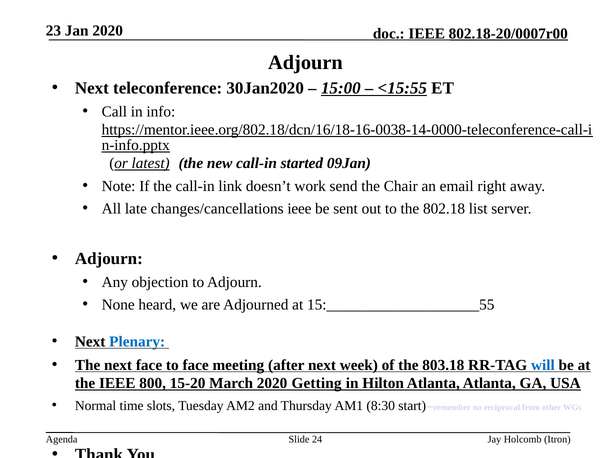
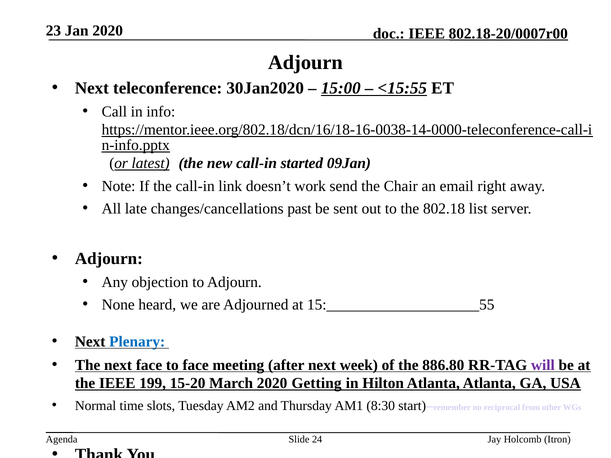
changes/cancellations ieee: ieee -> past (299, 209)
803.18: 803.18 -> 886.80 (443, 365)
will colour: blue -> purple (543, 365)
800: 800 -> 199 (153, 383)
